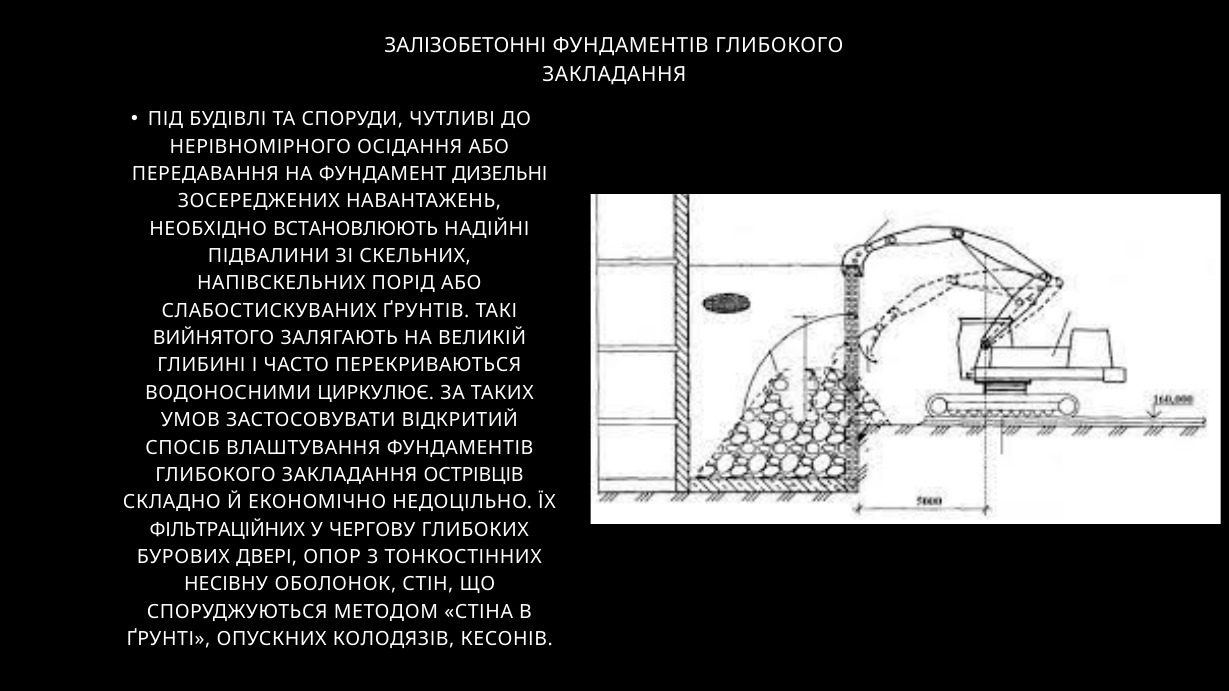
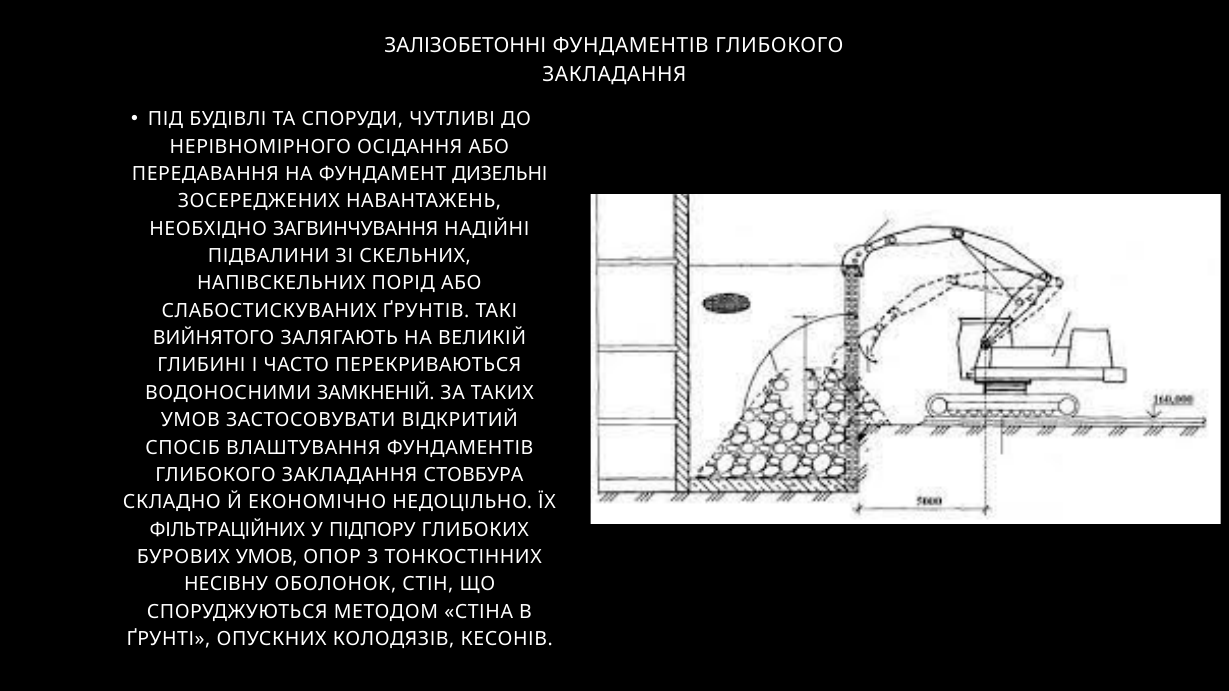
ВСТАНОВЛЮЮТЬ: ВСТАНОВЛЮЮТЬ -> ЗАГВИНЧУВАННЯ (356, 229)
ЦИРКУЛЮЄ: ЦИРКУЛЮЄ -> ЗАМКНЕНІЙ (376, 393)
ОСТРІВЦІВ: ОСТРІВЦІВ -> СТОВБУРА (474, 475)
ЧЕРГОВУ: ЧЕРГОВУ -> ПІДПОРУ (372, 530)
БУРОВИХ ДВЕРІ: ДВЕРІ -> УМОВ (267, 557)
